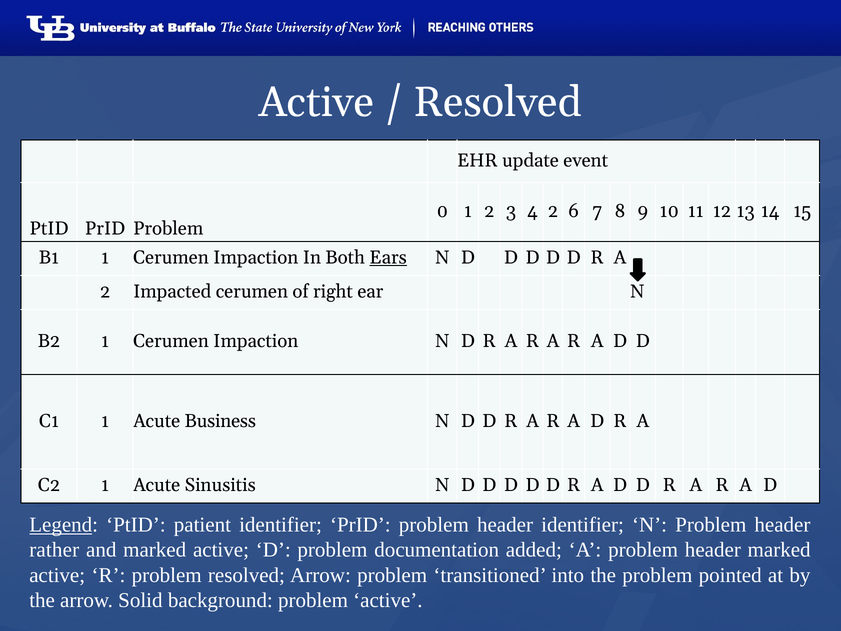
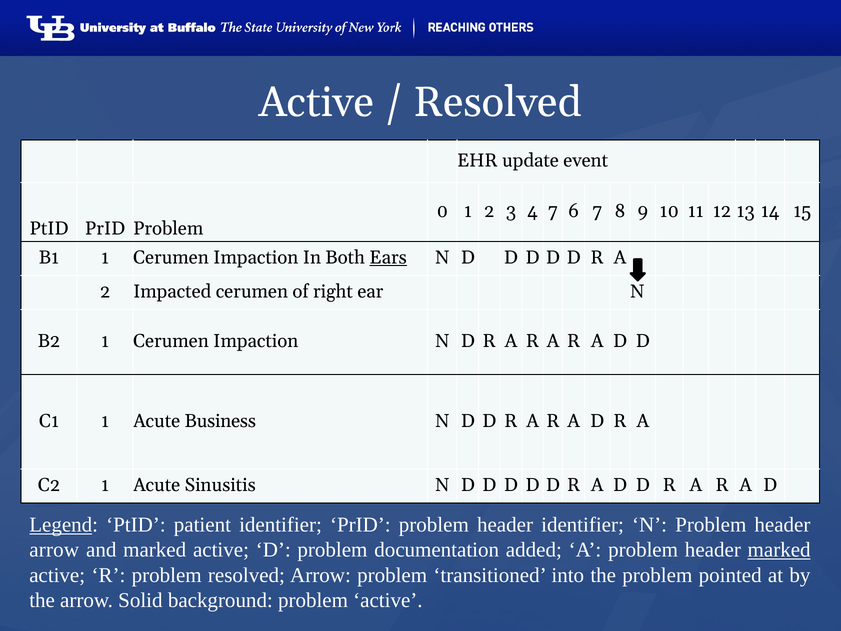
4 2: 2 -> 7 (553, 211)
rather: rather -> arrow (54, 550)
marked underline: none -> present (779, 550)
